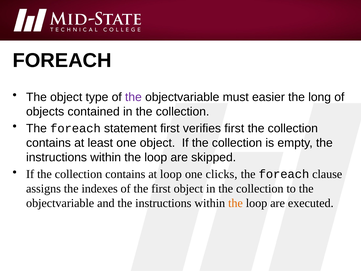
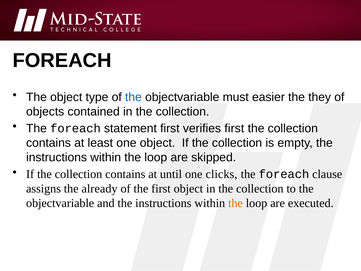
the colour: purple -> blue (133, 97)
long: long -> they (320, 97)
at loop: loop -> until (171, 174)
indexes: indexes -> already (100, 189)
